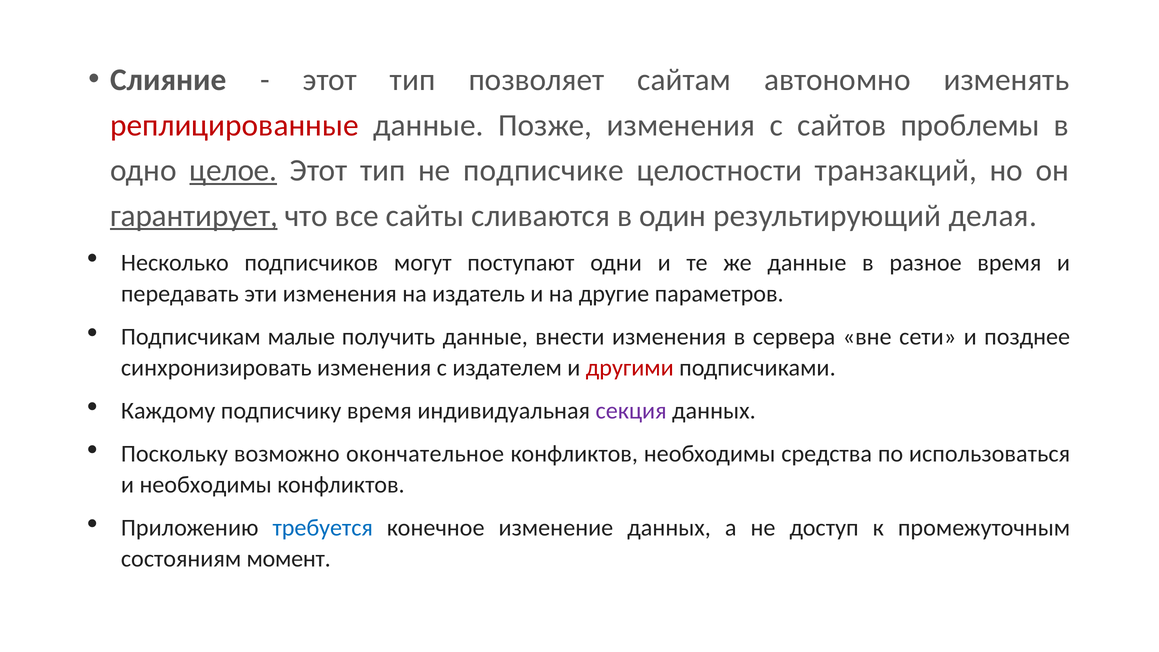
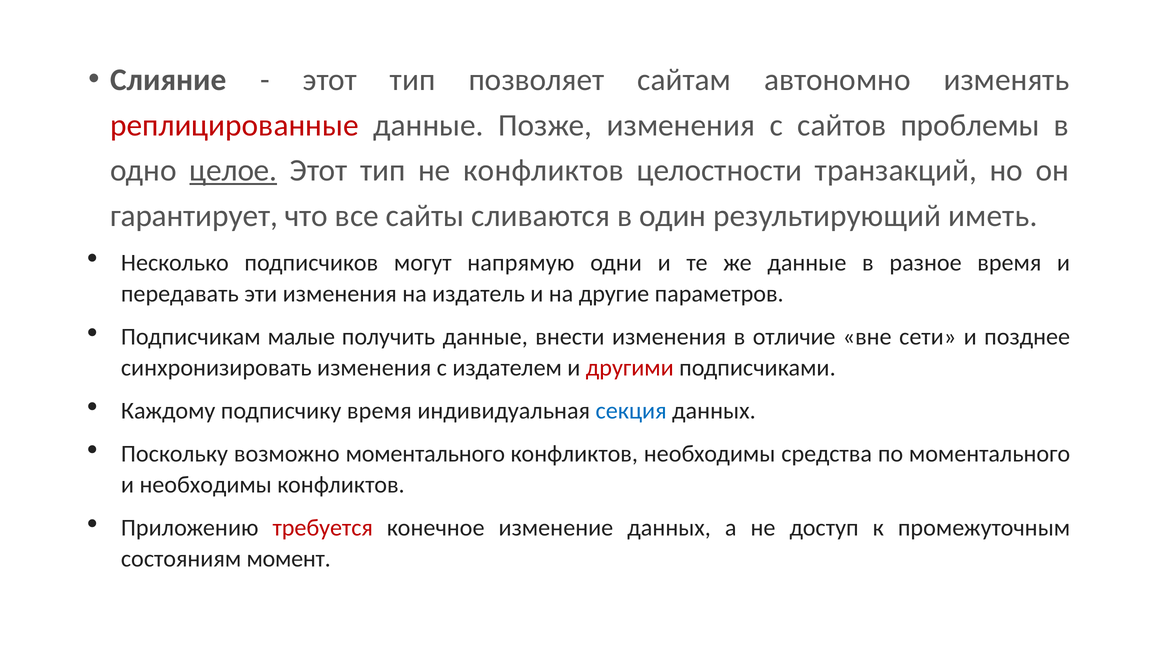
не подписчике: подписчике -> конфликтов (543, 170)
гарантирует underline: present -> none (194, 216)
делая: делая -> иметь (993, 216)
поступают: поступают -> напрямую (521, 263)
сервера: сервера -> отличие (794, 337)
секция colour: purple -> blue (631, 411)
возможно окончательное: окончательное -> моментального (425, 454)
по использоваться: использоваться -> моментального (990, 454)
требуется colour: blue -> red (323, 528)
